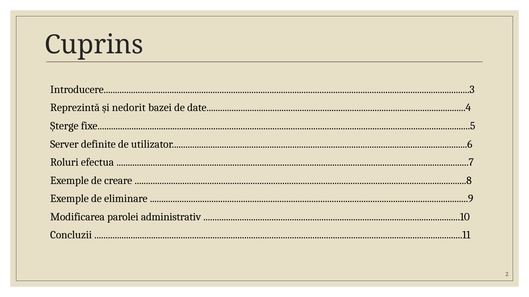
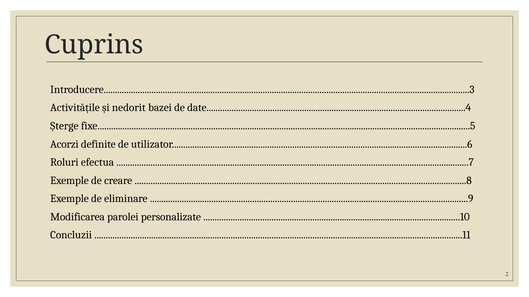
Reprezintă: Reprezintă -> Activitățile (75, 108)
Server: Server -> Acorzi (64, 144)
administrativ: administrativ -> personalizate (171, 217)
